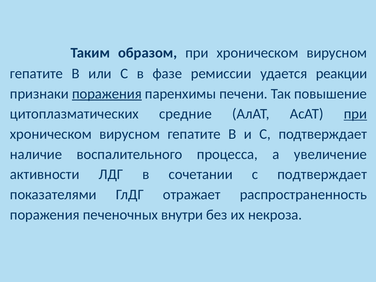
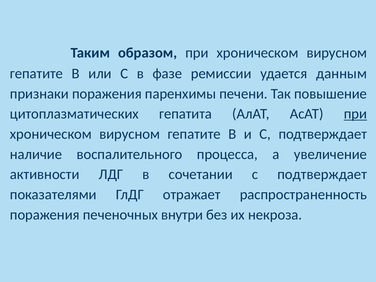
реакции: реакции -> данным (341, 74)
поражения underline: present -> none (107, 94)
средние: средние -> гепатита (186, 114)
